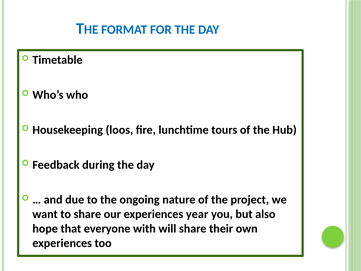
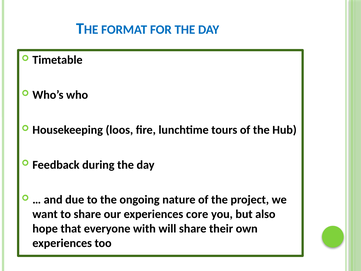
year: year -> core (197, 214)
